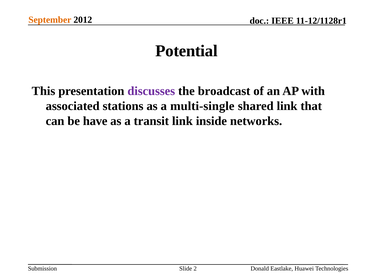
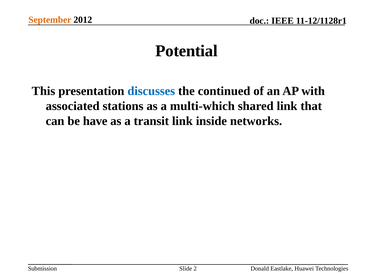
discusses colour: purple -> blue (151, 91)
broadcast: broadcast -> continued (224, 91)
multi-single: multi-single -> multi-which (202, 106)
